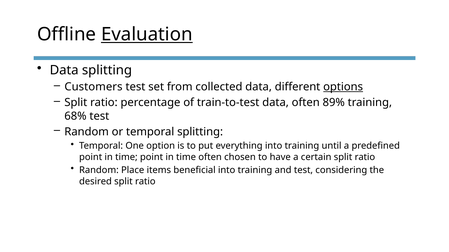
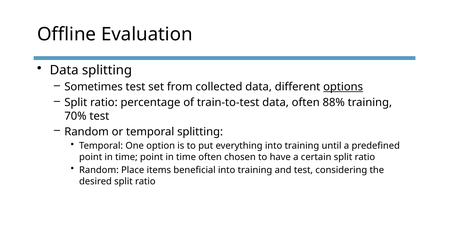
Evaluation underline: present -> none (147, 35)
Customers: Customers -> Sometimes (94, 87)
89%: 89% -> 88% (334, 103)
68%: 68% -> 70% (75, 116)
